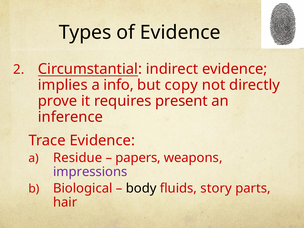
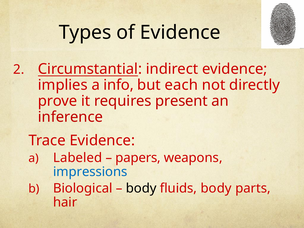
copy: copy -> each (181, 85)
Residue: Residue -> Labeled (78, 158)
impressions colour: purple -> blue (90, 172)
fluids story: story -> body (216, 188)
